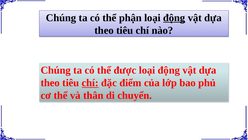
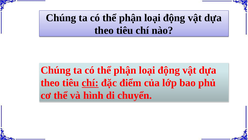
động underline: present -> none (174, 18)
được: được -> phận (125, 70)
thân: thân -> hình (93, 95)
